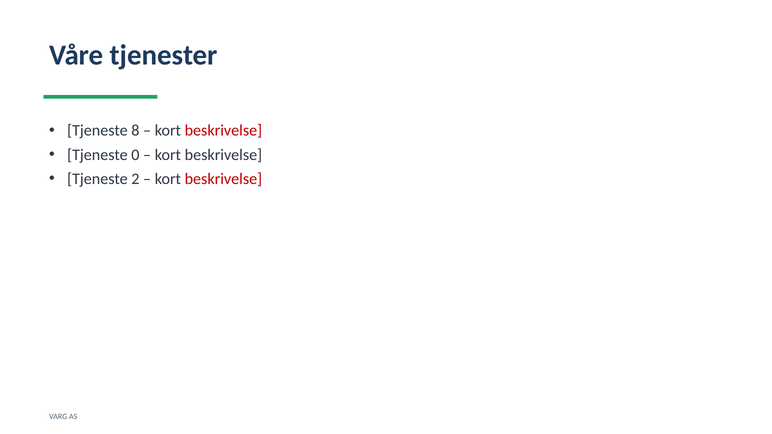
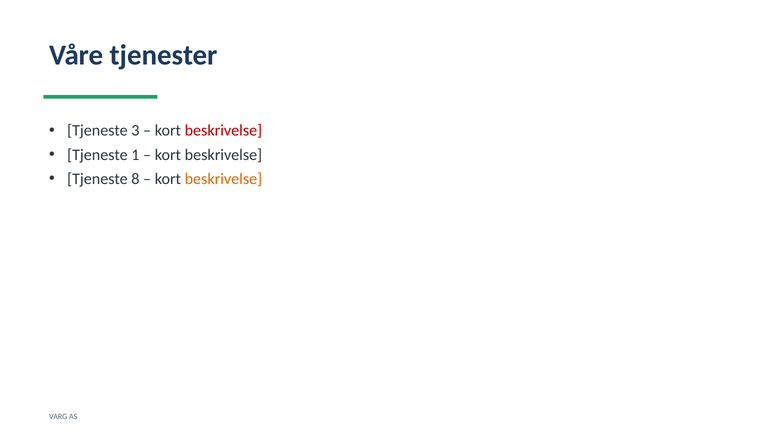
8: 8 -> 3 (135, 131)
0: 0 -> 1 (135, 155)
2: 2 -> 8 (135, 179)
beskrivelse colour: red -> orange (223, 179)
